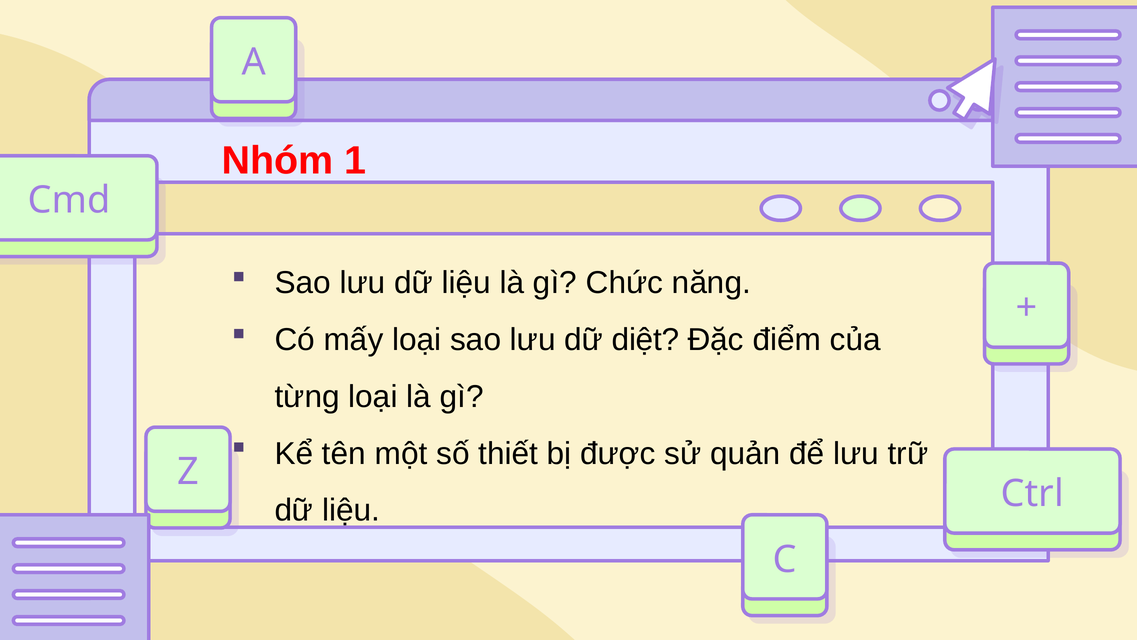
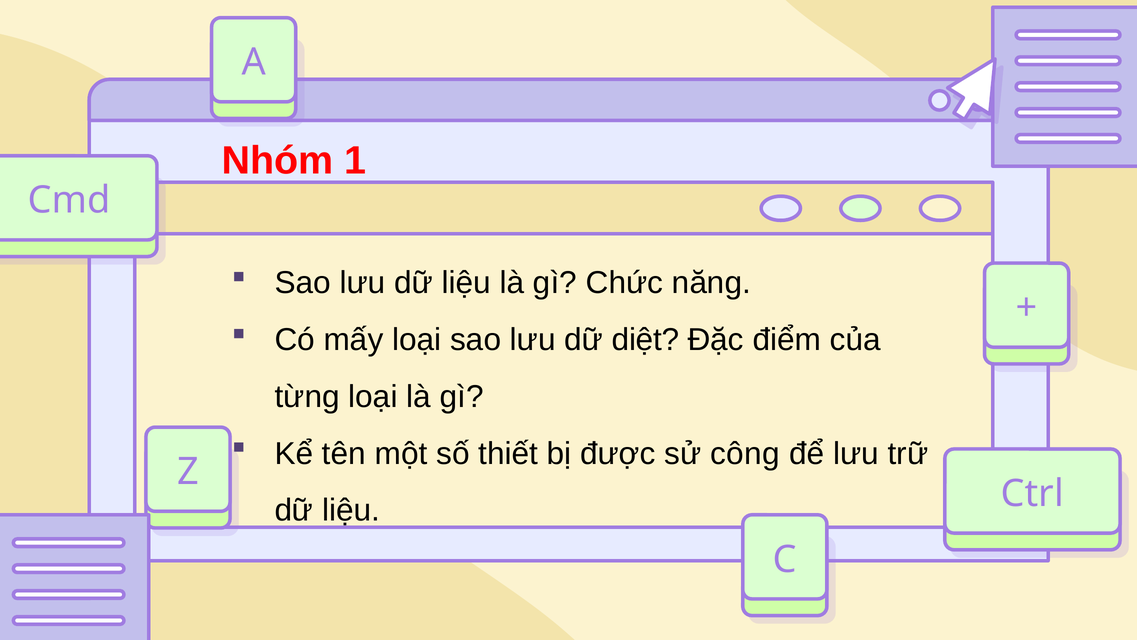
quản: quản -> công (745, 453)
